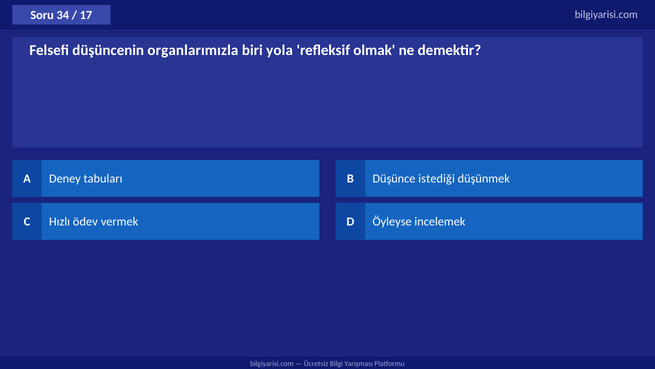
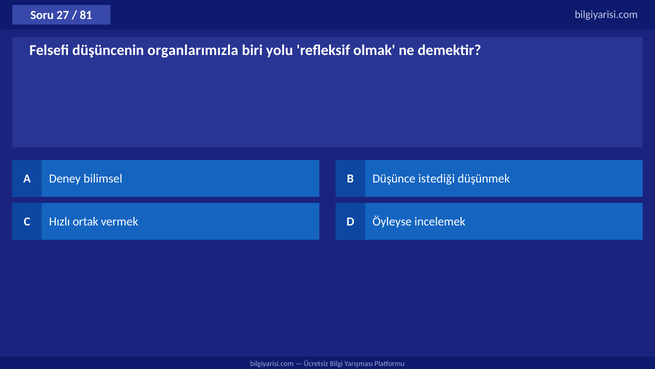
34: 34 -> 27 (63, 15)
17: 17 -> 81 (86, 15)
yola: yola -> yolu (280, 50)
tabuları: tabuları -> bilimsel (103, 178)
ödev: ödev -> ortak (86, 221)
